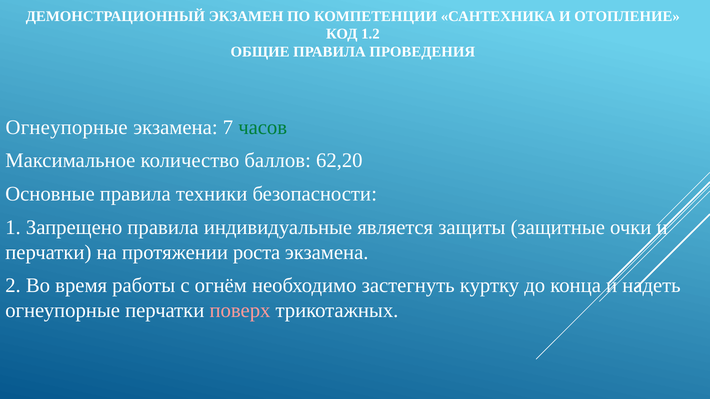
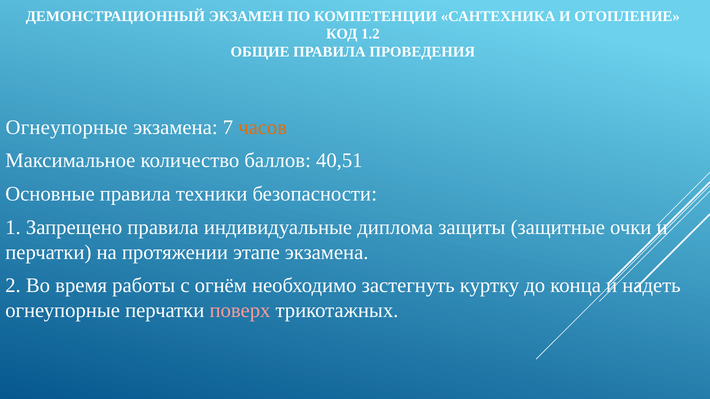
часов colour: green -> orange (263, 127)
62,20: 62,20 -> 40,51 (339, 161)
является: является -> диплома (395, 228)
роста: роста -> этапе (257, 252)
